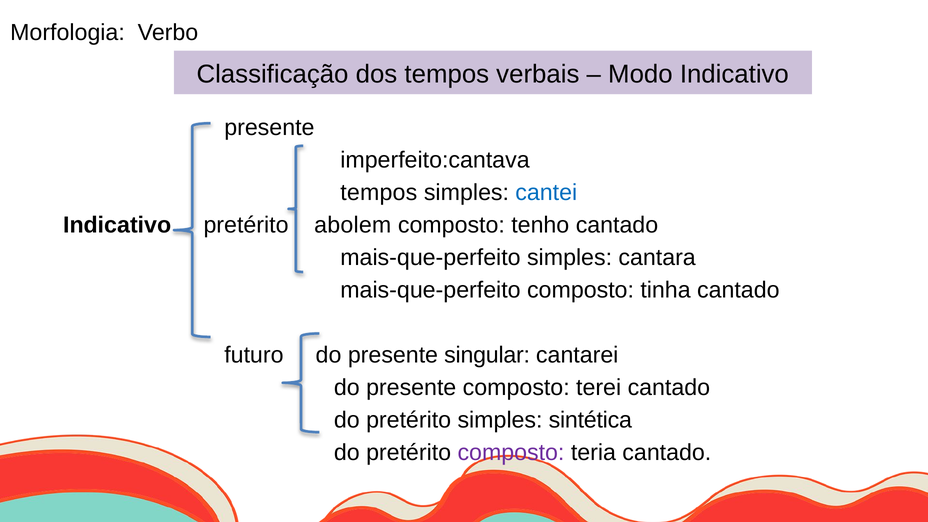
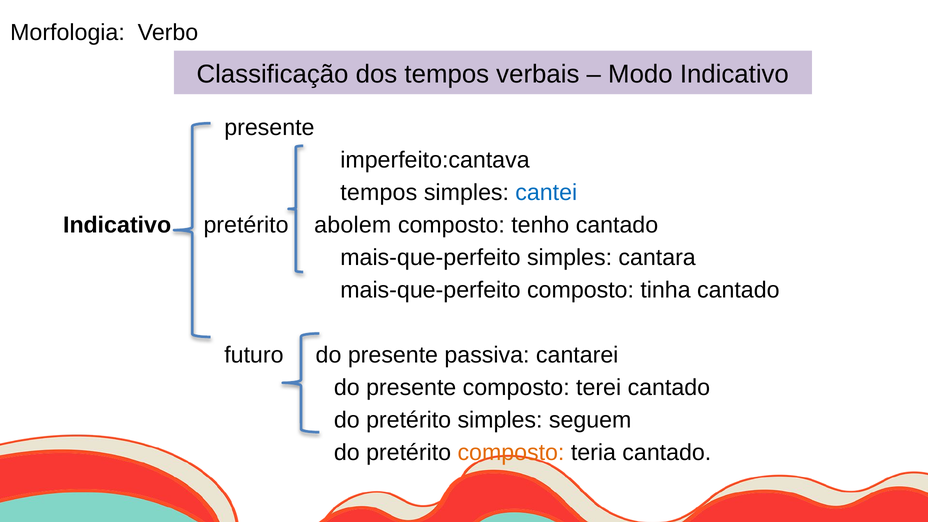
singular: singular -> passiva (487, 355)
sintética: sintética -> seguem (590, 420)
composto colour: purple -> orange (511, 453)
